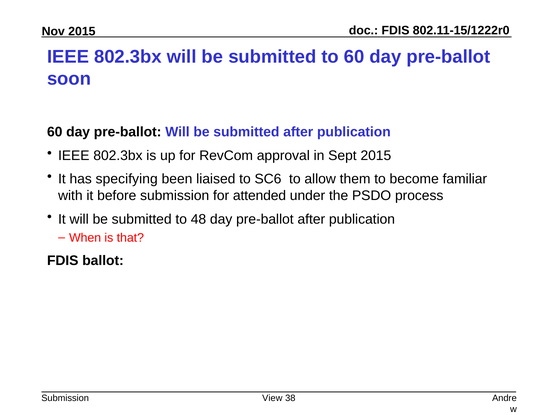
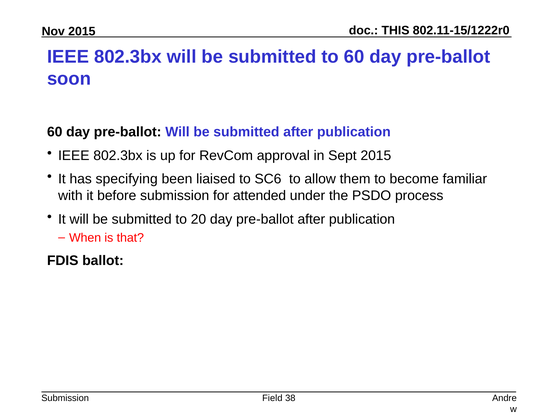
FDIS: FDIS -> THIS (395, 30)
48: 48 -> 20 (198, 219)
View: View -> Field (272, 398)
